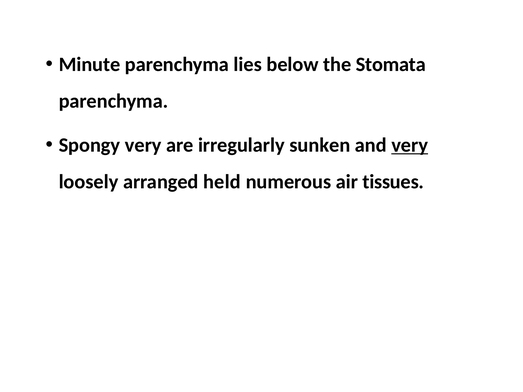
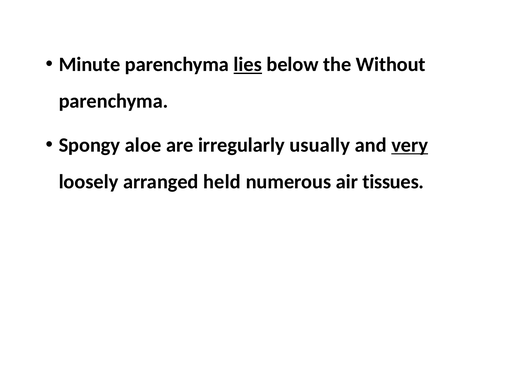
lies underline: none -> present (248, 65)
Stomata: Stomata -> Without (391, 65)
Spongy very: very -> aloe (143, 145)
sunken: sunken -> usually (320, 145)
